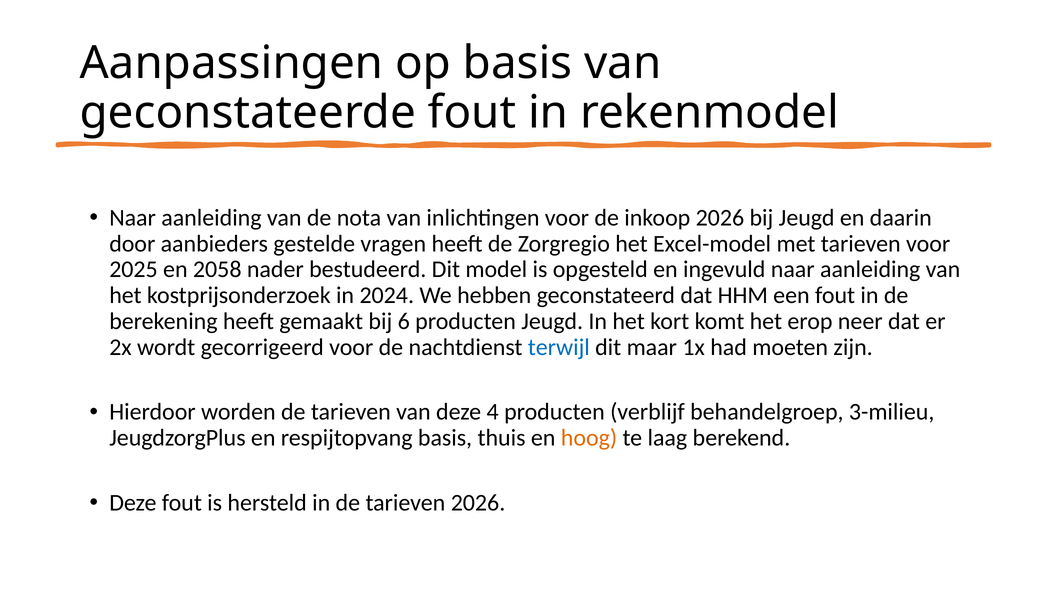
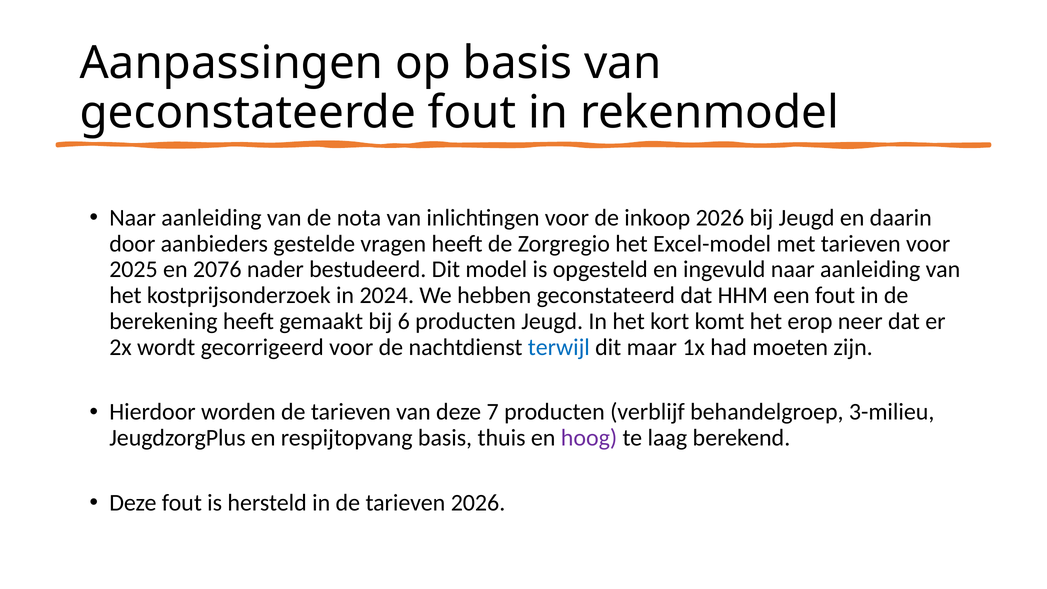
2058: 2058 -> 2076 (217, 269)
4: 4 -> 7 (493, 412)
hoog colour: orange -> purple (589, 438)
